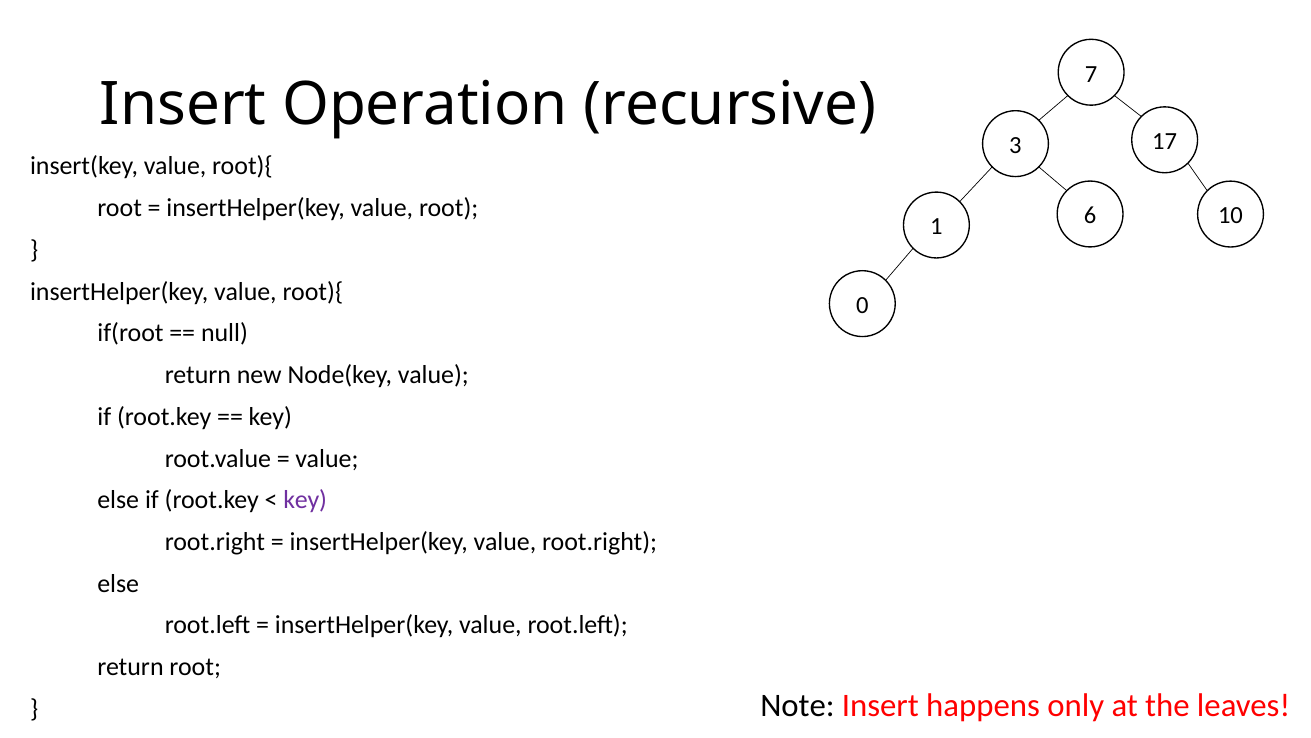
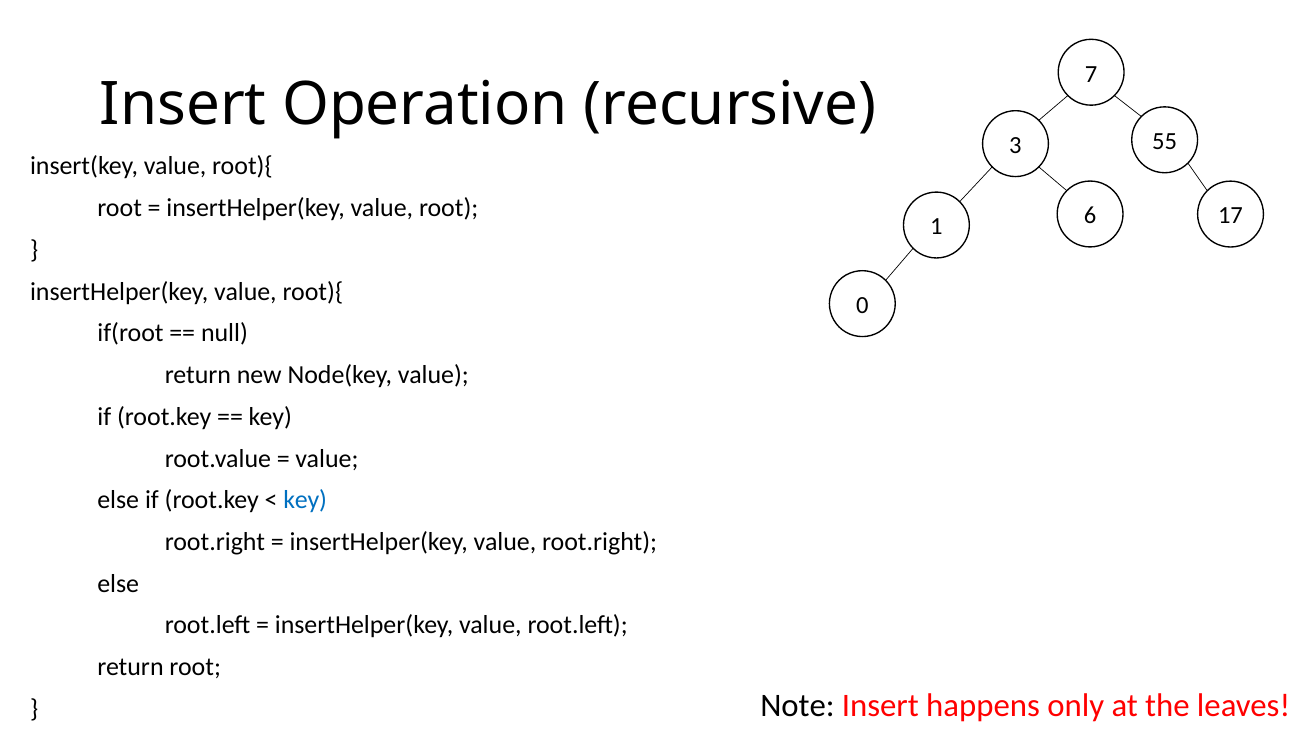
17: 17 -> 55 (1165, 141)
10: 10 -> 17 (1230, 216)
key colour: purple -> blue (305, 500)
